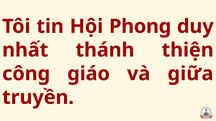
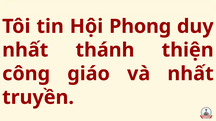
và giữa: giữa -> nhất (191, 74)
